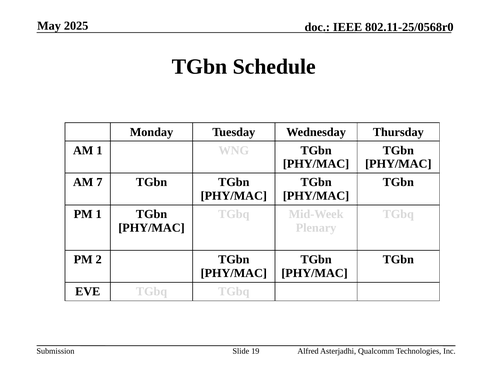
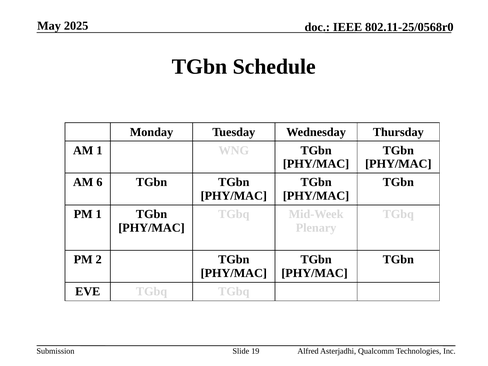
7: 7 -> 6 (99, 182)
